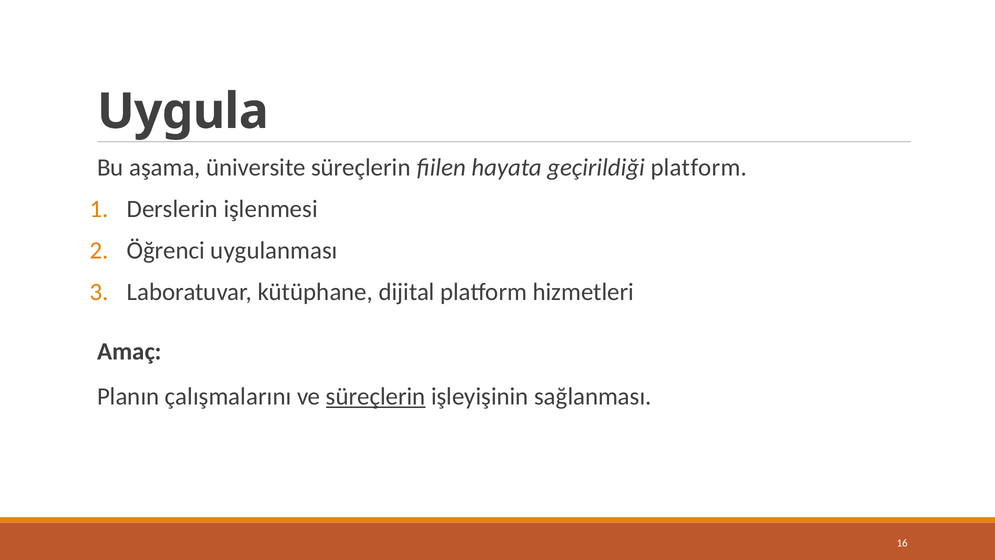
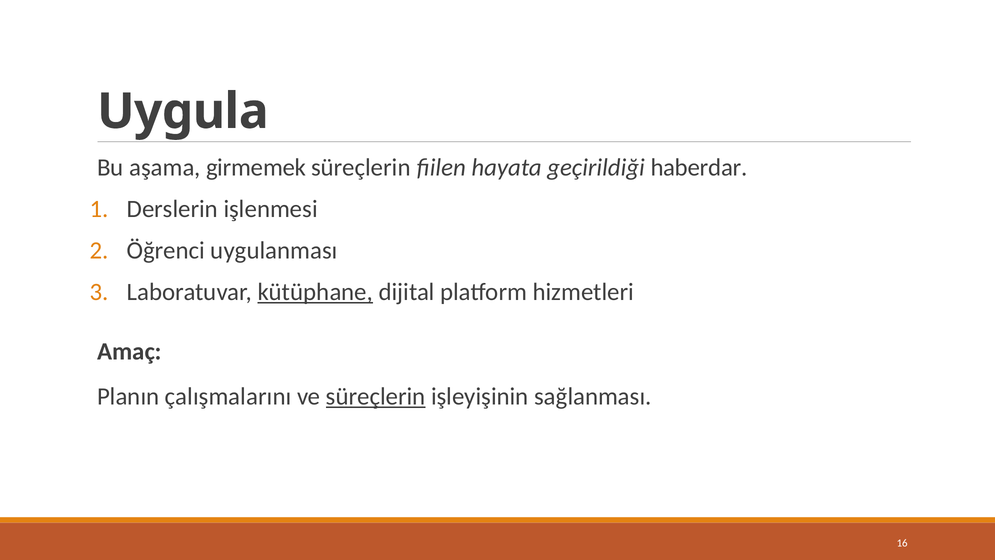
üniversite: üniversite -> girmemek (256, 168)
geçirildiği platform: platform -> haberdar (699, 168)
kütüphane underline: none -> present (315, 292)
